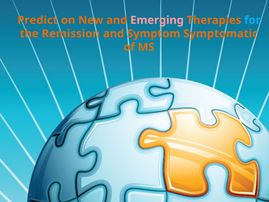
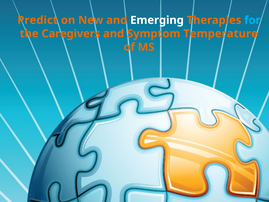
Emerging colour: pink -> white (157, 20)
Remission: Remission -> Caregivers (71, 34)
Symptomatic: Symptomatic -> Temperature (221, 34)
